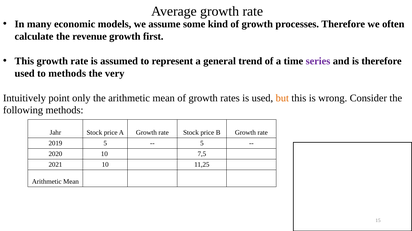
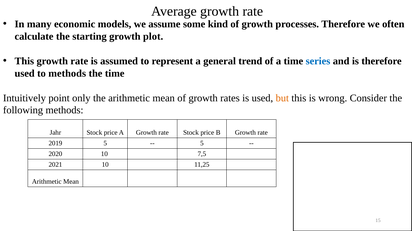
revenue: revenue -> starting (89, 36)
first: first -> plot (153, 36)
series colour: purple -> blue (318, 61)
the very: very -> time (115, 74)
